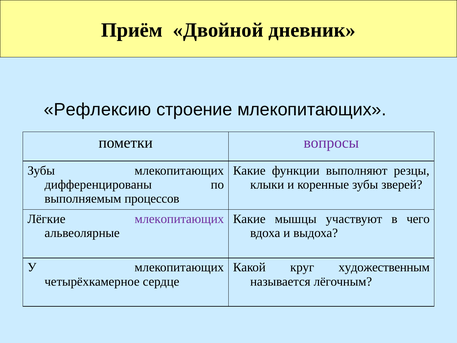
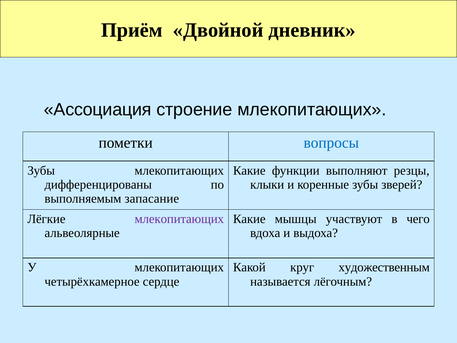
Рефлексию: Рефлексию -> Ассоциация (98, 110)
вопросы colour: purple -> blue (331, 143)
процессов: процессов -> запасание (152, 199)
